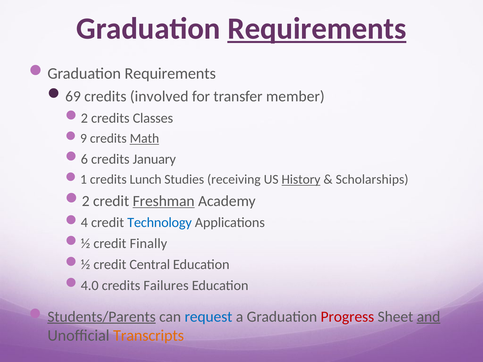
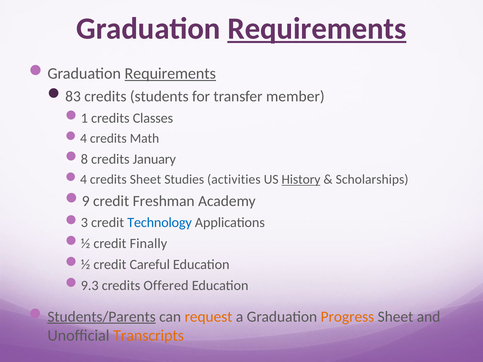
Requirements underline: none -> present (170, 74)
69: 69 -> 83 (73, 96)
involved: involved -> students (159, 96)
2: 2 -> 1 (84, 118)
9: 9 -> 4 (84, 139)
Math underline: present -> none (144, 139)
6: 6 -> 8 (84, 159)
1: 1 -> 4 (84, 180)
credits Lunch: Lunch -> Sheet (145, 180)
receiving: receiving -> activities (234, 180)
2: 2 -> 9 (86, 201)
Freshman underline: present -> none (164, 201)
4: 4 -> 3 (84, 223)
Central: Central -> Careful (150, 265)
4.0: 4.0 -> 9.3 (90, 286)
Failures: Failures -> Offered (166, 286)
request colour: blue -> orange (208, 317)
Progress colour: red -> orange (347, 317)
and underline: present -> none (429, 317)
